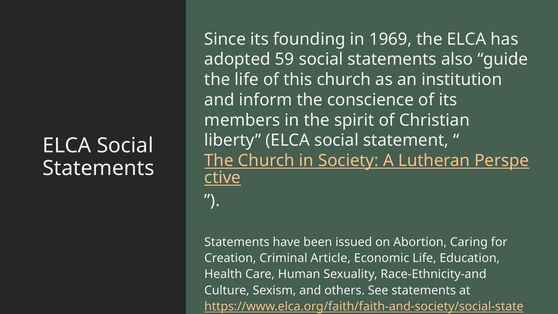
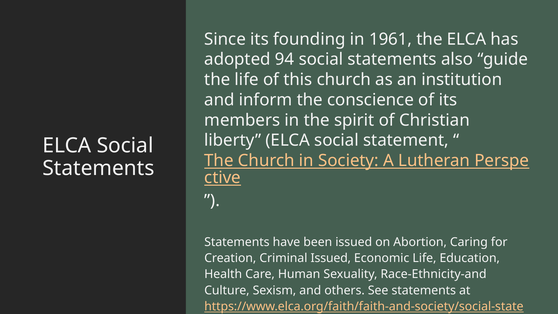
1969: 1969 -> 1961 (391, 39)
59: 59 -> 94 (285, 59)
Criminal Article: Article -> Issued (331, 258)
